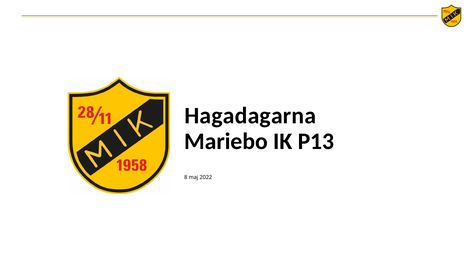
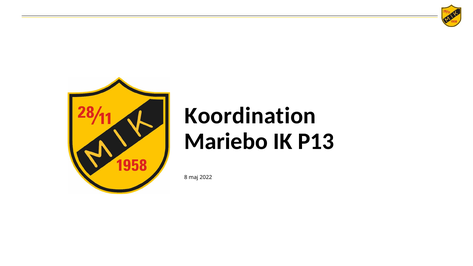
Hagadagarna: Hagadagarna -> Koordination (250, 116)
